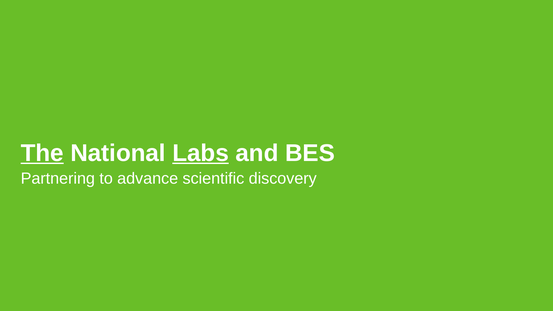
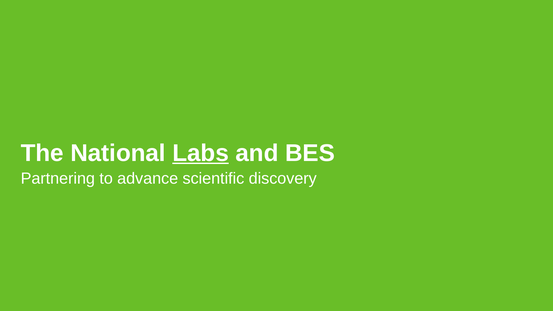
The underline: present -> none (42, 153)
